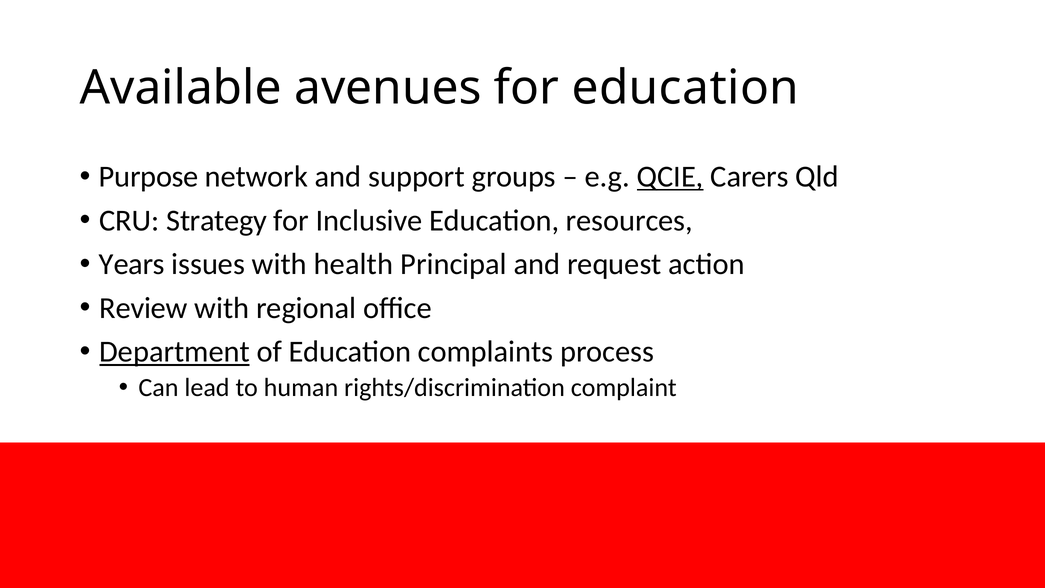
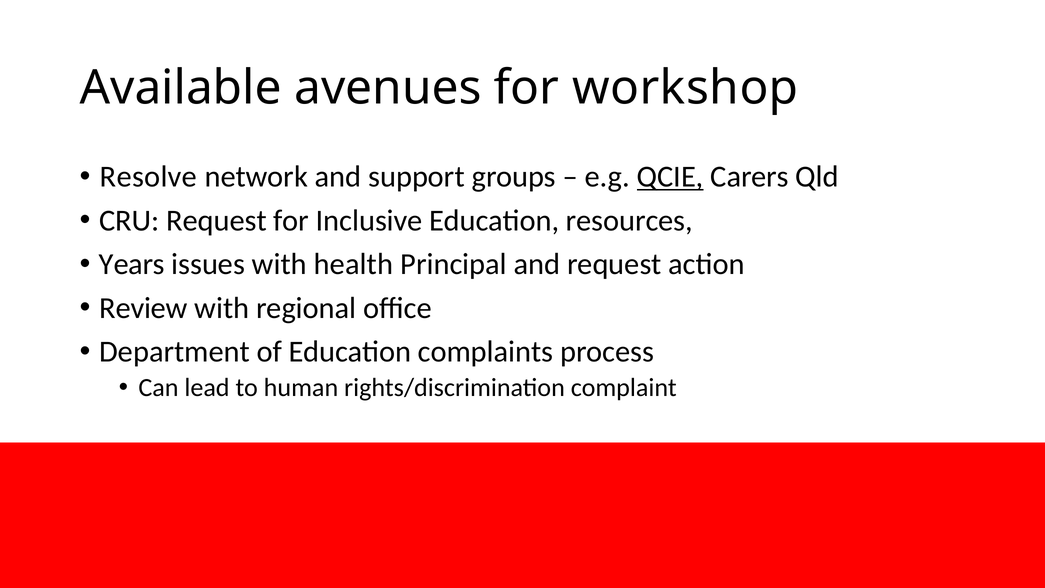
for education: education -> workshop (685, 88)
Purpose: Purpose -> Resolve (148, 177)
CRU Strategy: Strategy -> Request (217, 220)
Department underline: present -> none (175, 352)
